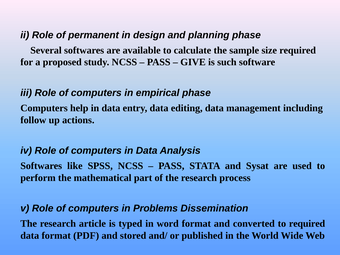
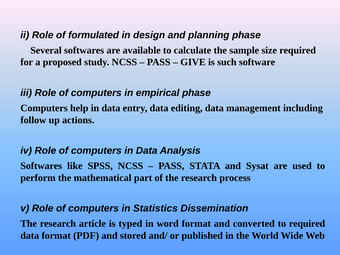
permanent: permanent -> formulated (94, 35)
Problems: Problems -> Statistics (155, 208)
